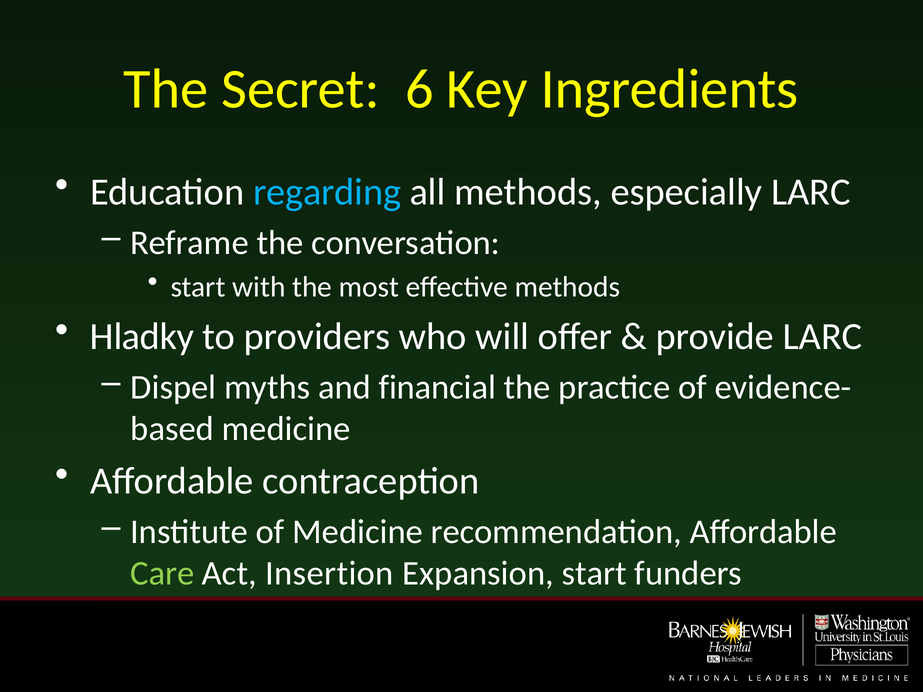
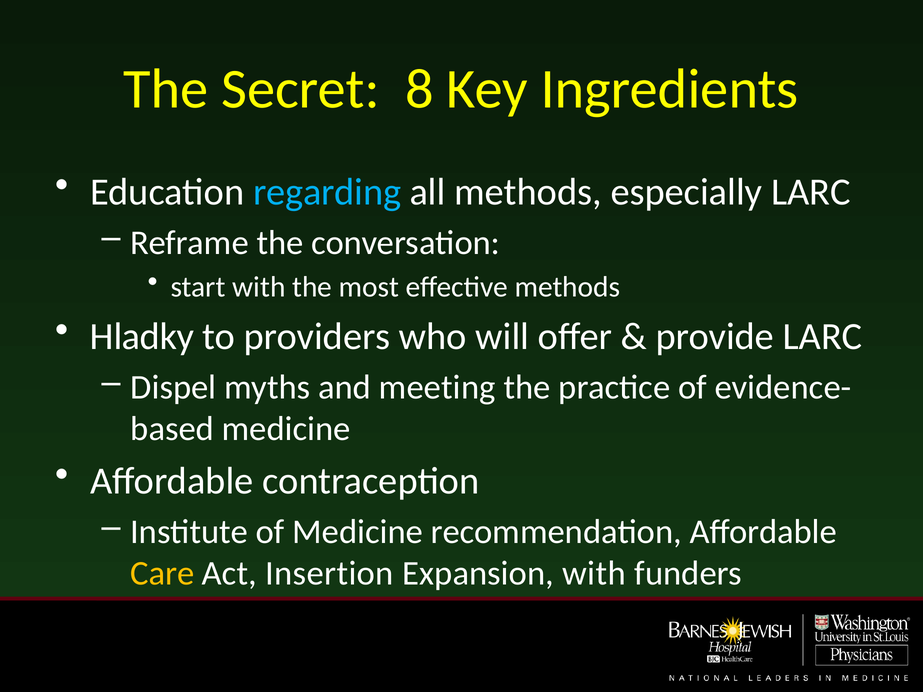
6: 6 -> 8 (419, 89)
financial: financial -> meeting (437, 387)
Care colour: light green -> yellow (162, 574)
Expansion start: start -> with (594, 574)
